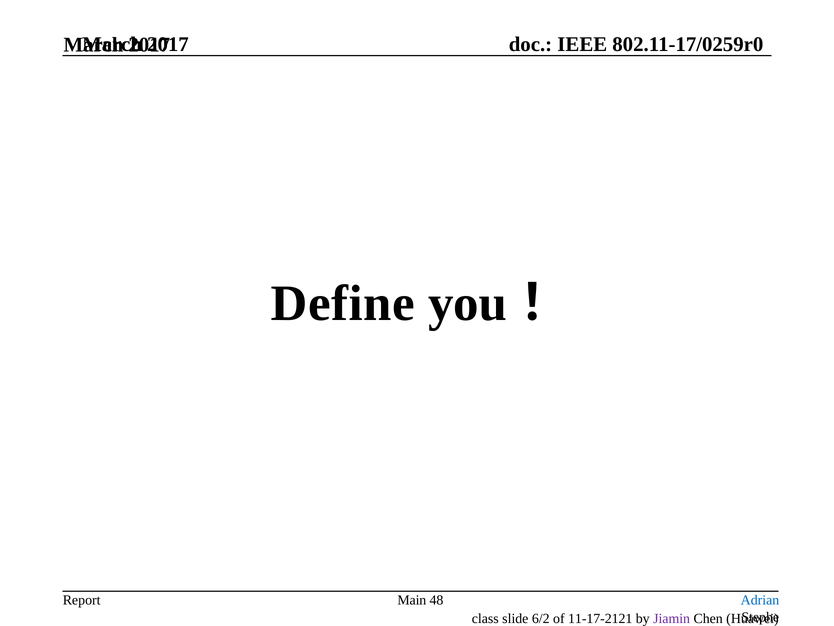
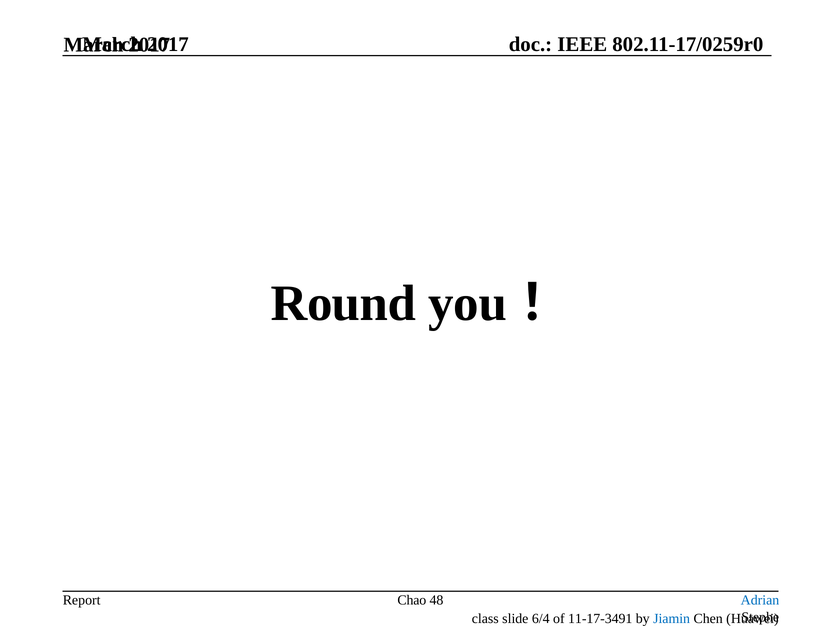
Define: Define -> Round (343, 303)
Main: Main -> Chao (412, 600)
6/2: 6/2 -> 6/4 (541, 618)
11-17-2121: 11-17-2121 -> 11-17-3491 (600, 618)
Jiamin colour: purple -> blue (672, 618)
